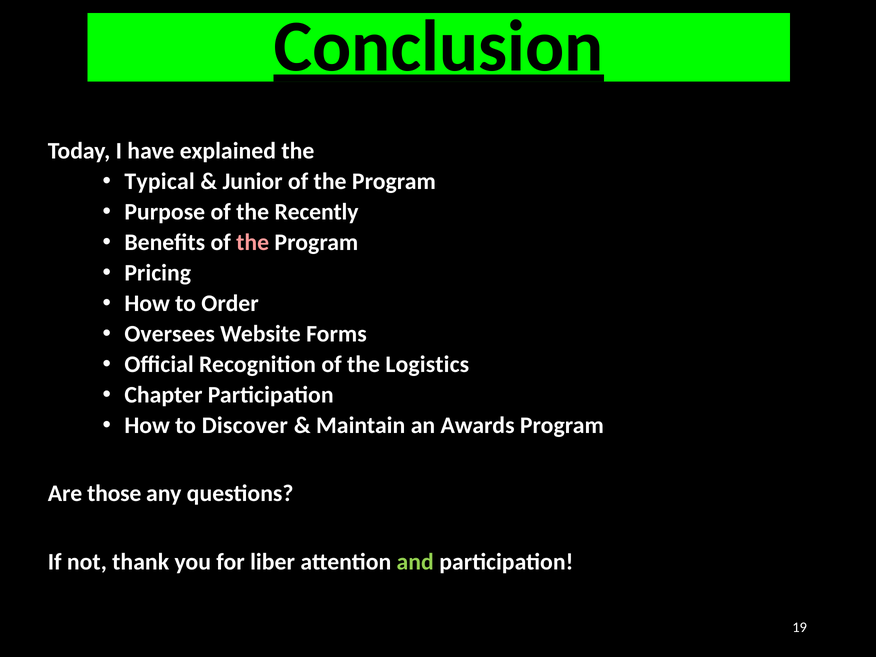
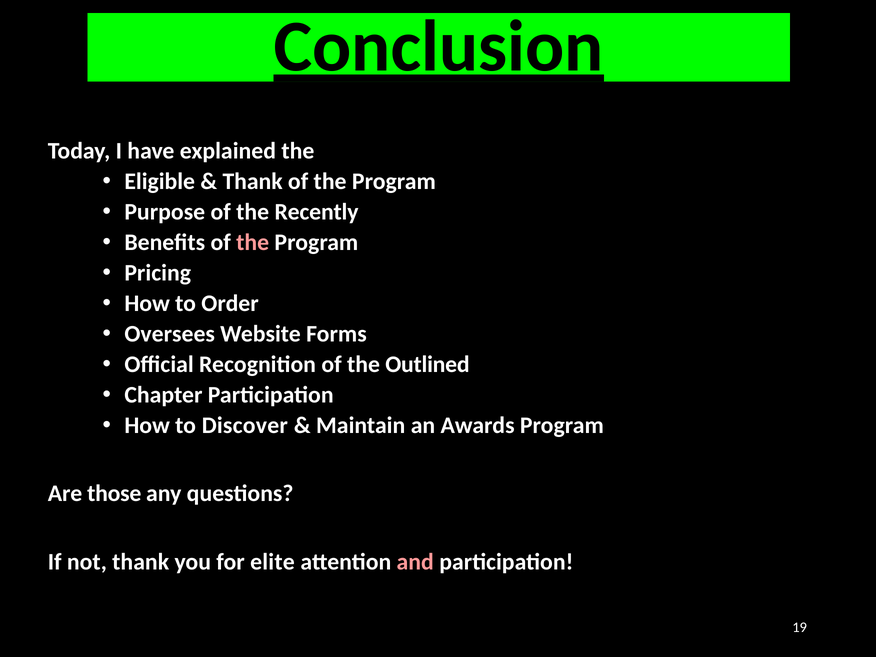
Typical: Typical -> Eligible (160, 181)
Junior: Junior -> Thank (253, 181)
Logistics: Logistics -> Outlined (427, 365)
liber: liber -> elite (272, 562)
and colour: light green -> pink (415, 562)
